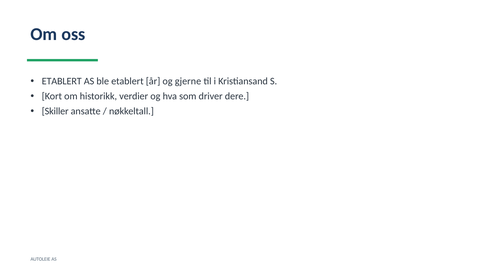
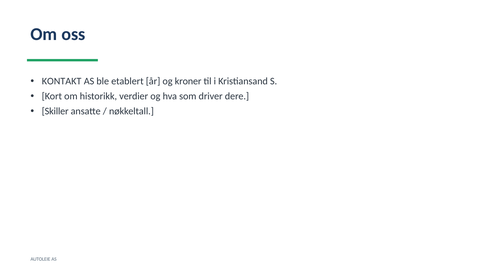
ETABLERT: ETABLERT -> KONTAKT (62, 81)
gjerne: gjerne -> kroner (188, 81)
